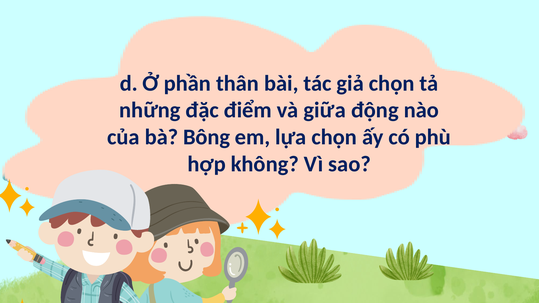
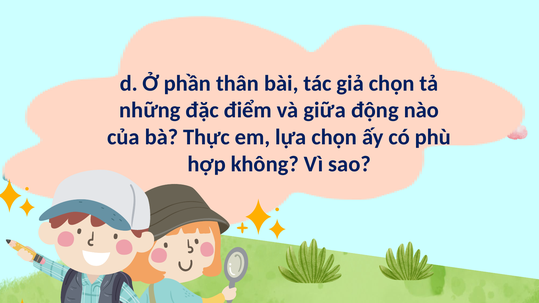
Bông: Bông -> Thực (207, 137)
